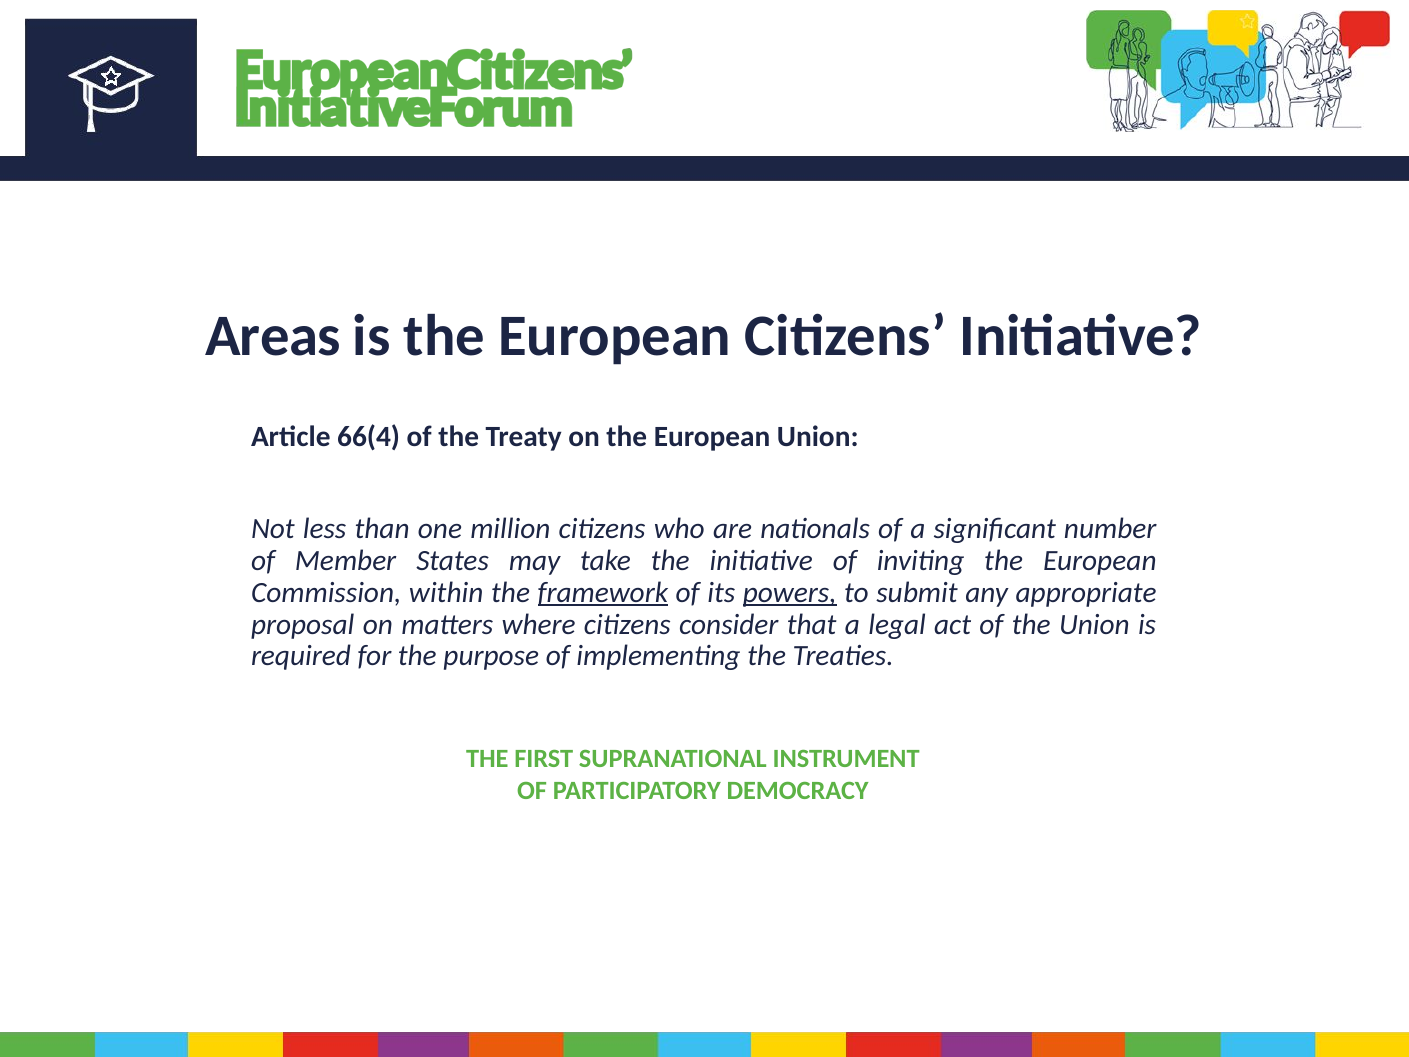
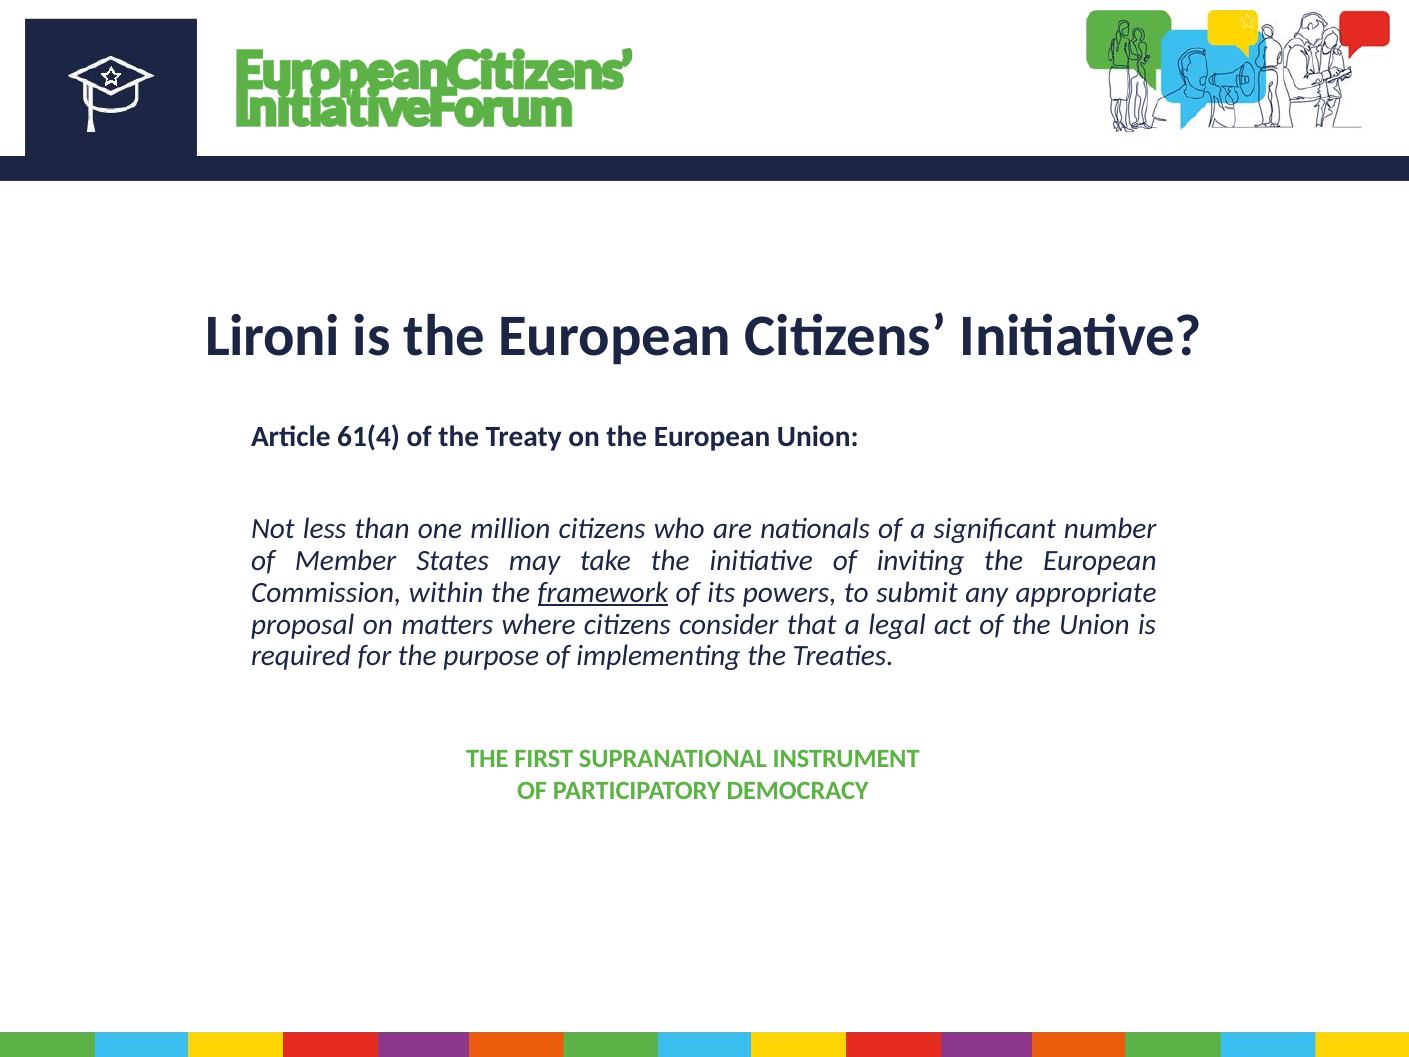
Areas: Areas -> Lironi (273, 336)
66(4: 66(4 -> 61(4 (369, 436)
powers underline: present -> none (790, 593)
